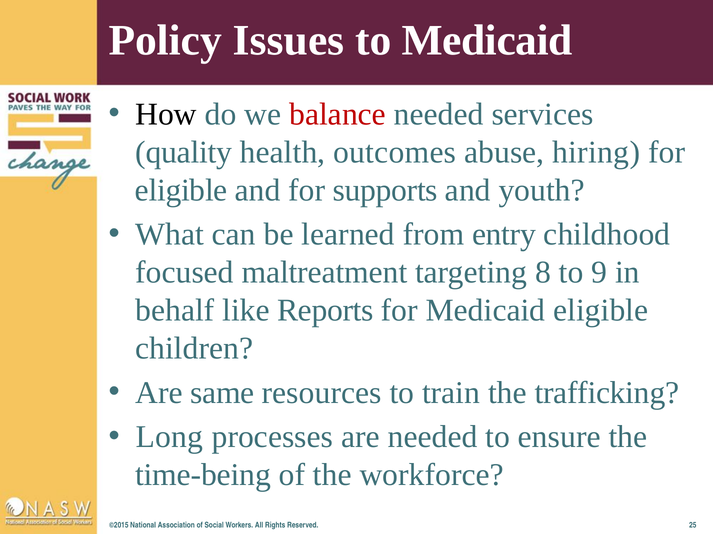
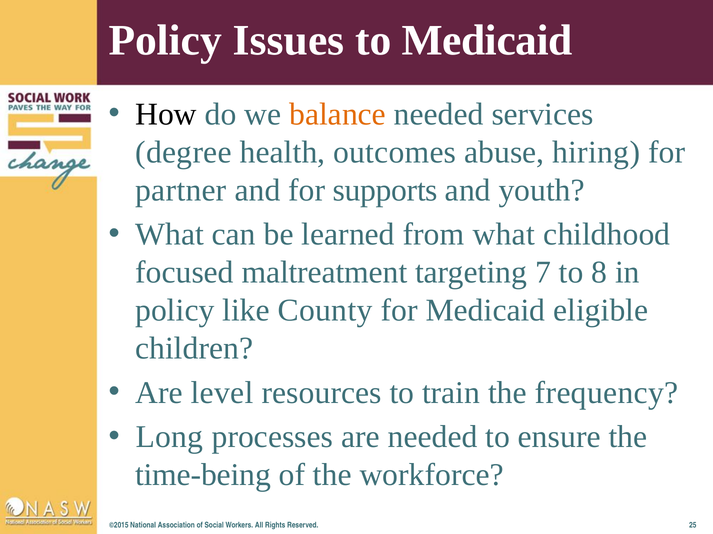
balance colour: red -> orange (338, 114)
quality: quality -> degree (184, 152)
eligible: eligible -> partner (181, 190)
from entry: entry -> what (504, 235)
8: 8 -> 7 (543, 273)
9: 9 -> 8 (599, 273)
behalf: behalf -> policy (175, 311)
Reports: Reports -> County (325, 311)
same: same -> level (222, 393)
trafficking: trafficking -> frequency (607, 393)
